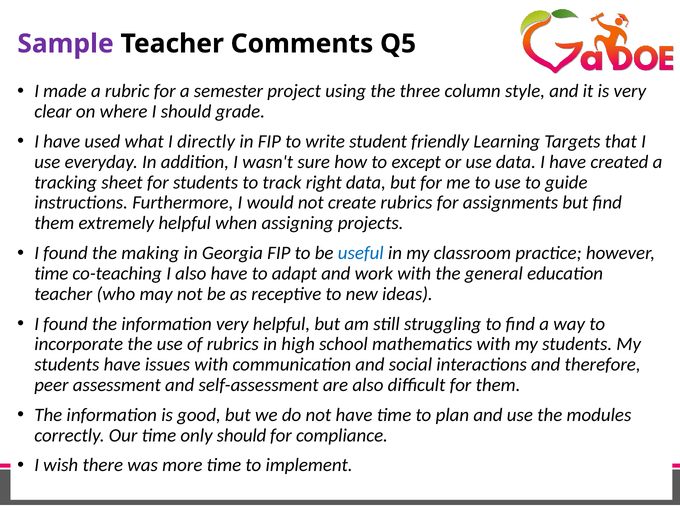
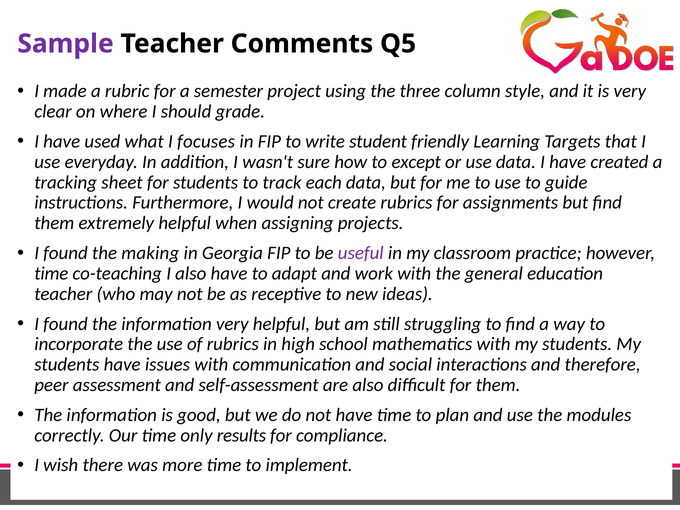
directly: directly -> focuses (206, 141)
right: right -> each (324, 182)
useful colour: blue -> purple (361, 253)
only should: should -> results (242, 435)
